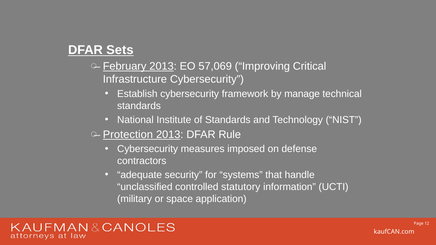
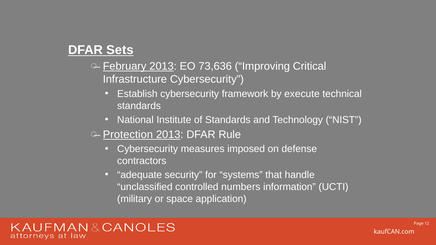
57,069: 57,069 -> 73,636 (215, 66)
manage: manage -> execute (302, 94)
statutory: statutory -> numbers (241, 187)
